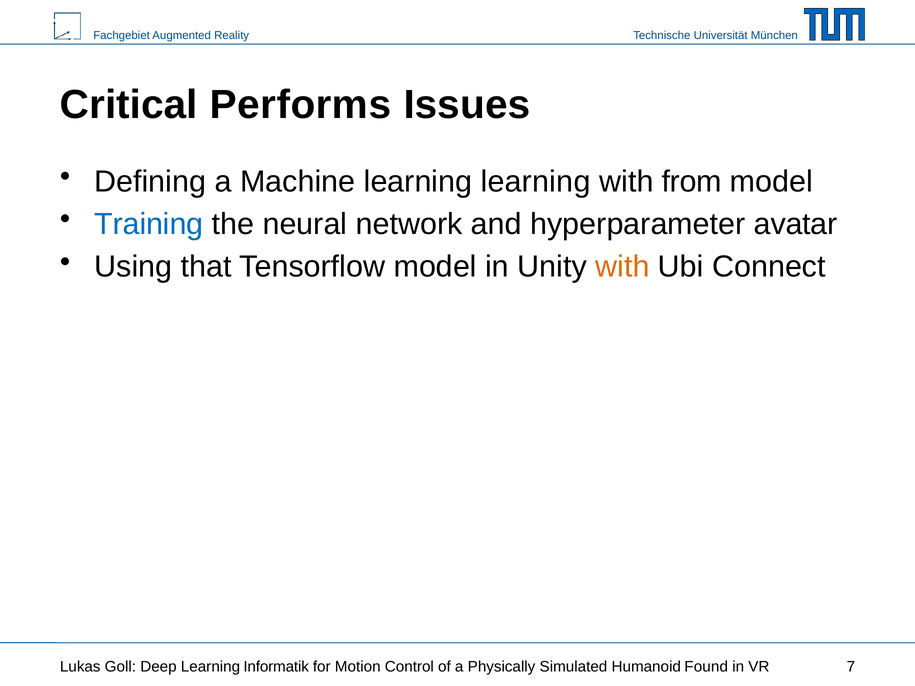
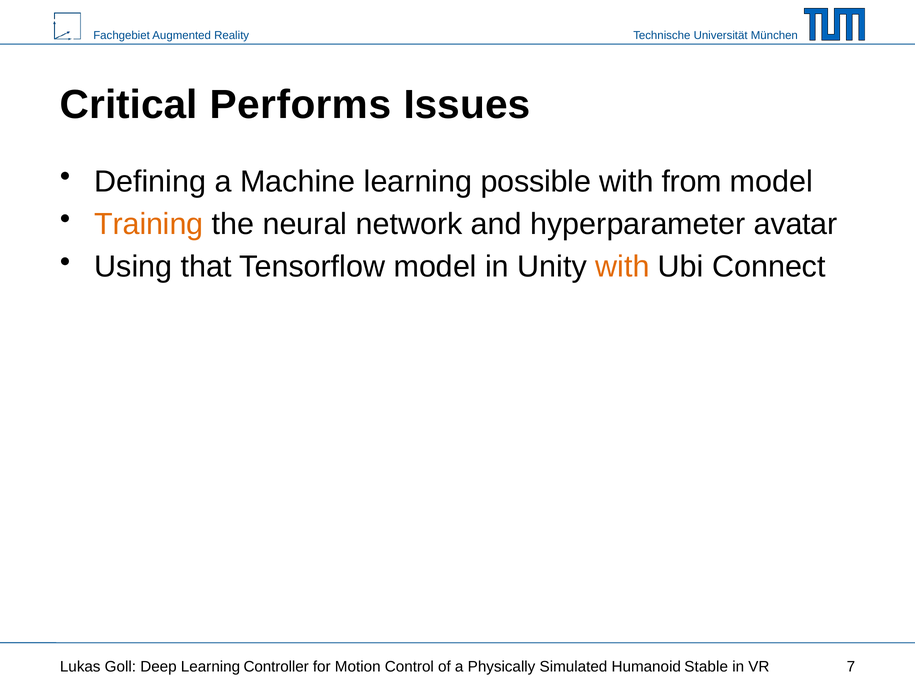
learning learning: learning -> possible (536, 182)
Training colour: blue -> orange (149, 224)
Informatik: Informatik -> Controller (276, 667)
Found: Found -> Stable (706, 667)
